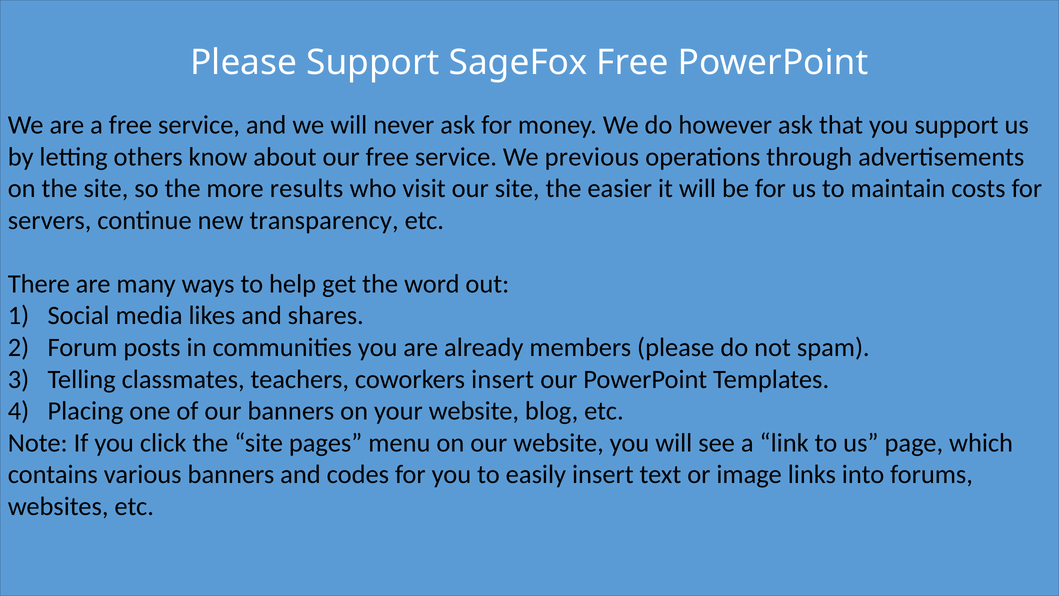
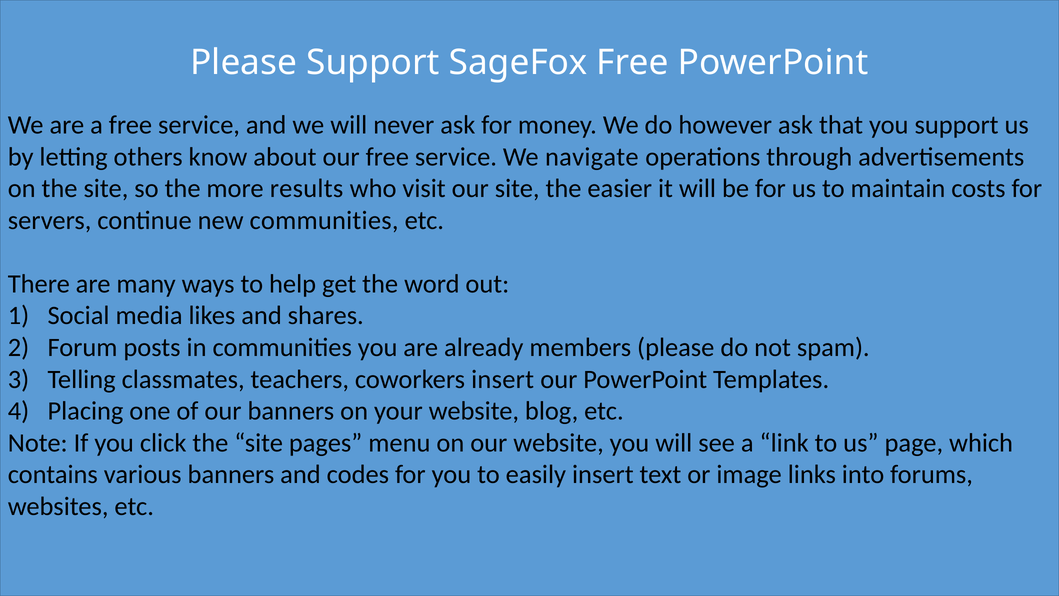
previous: previous -> navigate (592, 157)
new transparency: transparency -> communities (324, 220)
